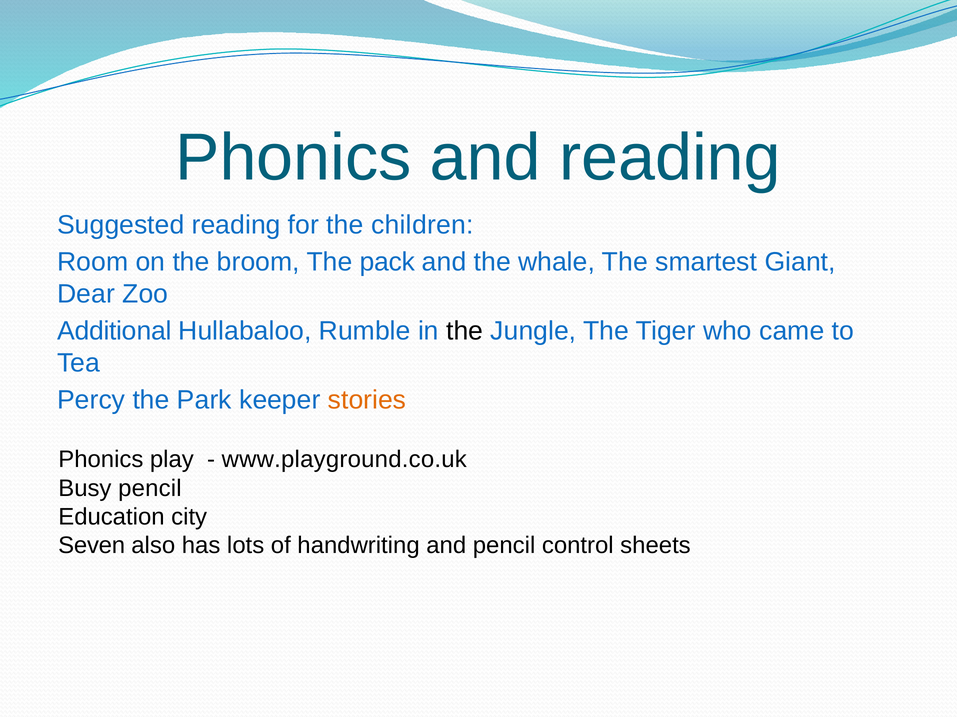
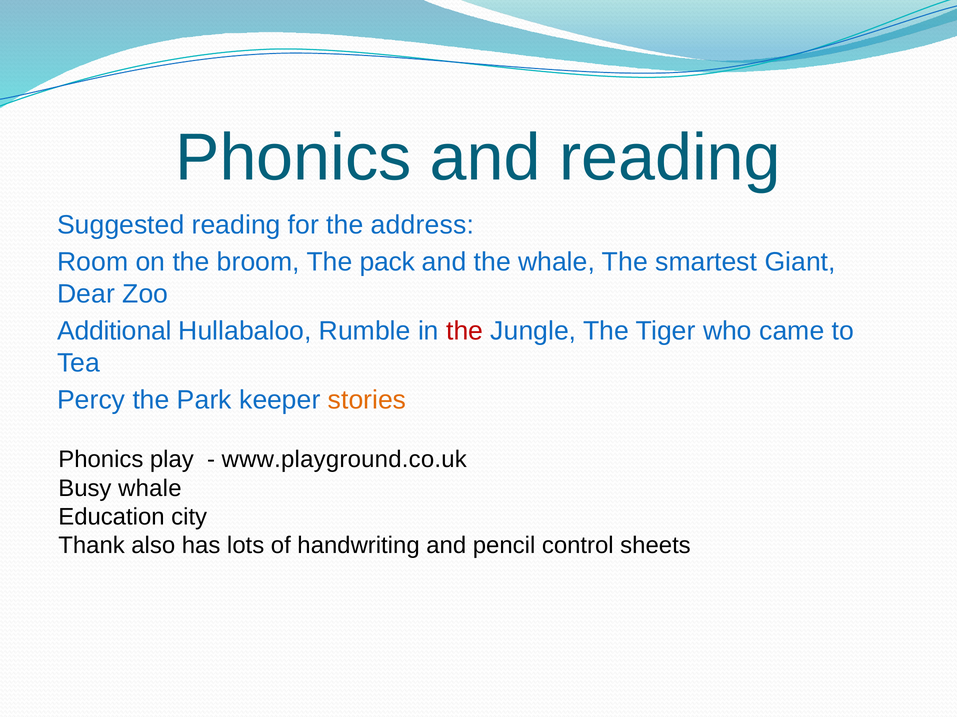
children: children -> address (422, 225)
the colour: black -> red (465, 331)
Busy pencil: pencil -> whale (150, 489)
Seven: Seven -> Thank (92, 546)
